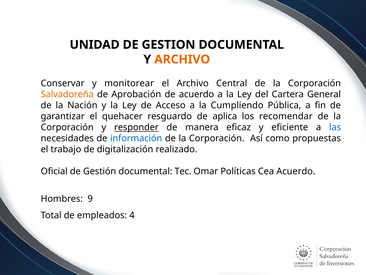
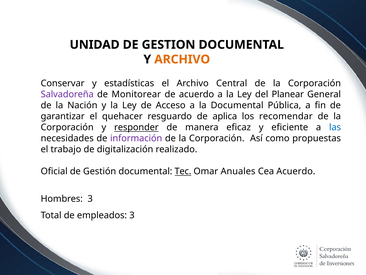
monitorear: monitorear -> estadísticas (129, 83)
Salvadoreña colour: orange -> purple (67, 94)
Aprobación: Aprobación -> Monitorear (136, 94)
Cartera: Cartera -> Planear (288, 94)
la Cumpliendo: Cumpliendo -> Documental (237, 105)
información colour: blue -> purple (136, 138)
Tec underline: none -> present (183, 171)
Políticas: Políticas -> Anuales (238, 171)
Hombres 9: 9 -> 3 (90, 199)
empleados 4: 4 -> 3 (132, 215)
